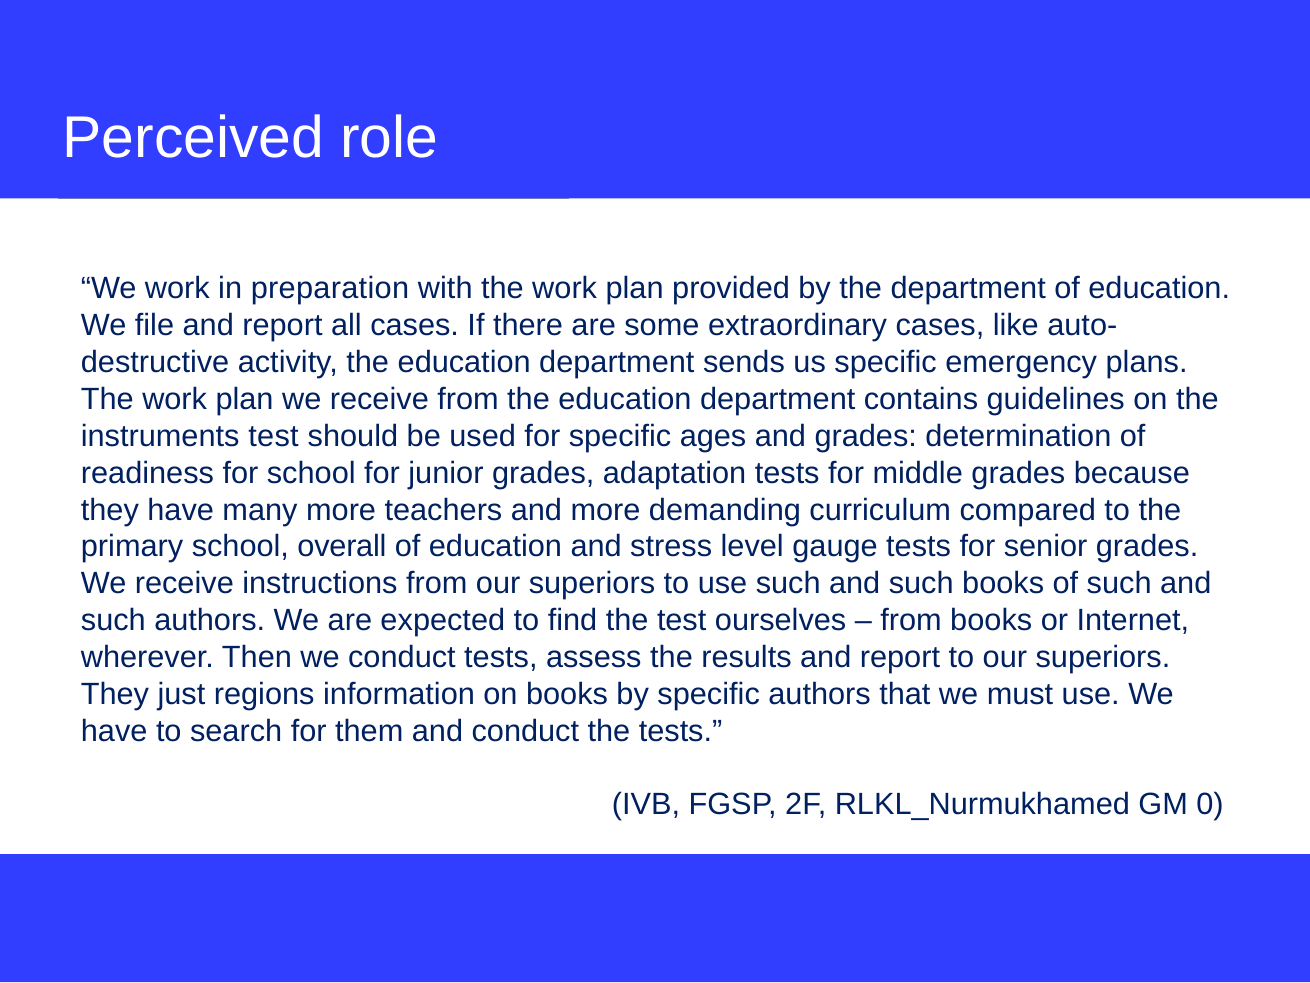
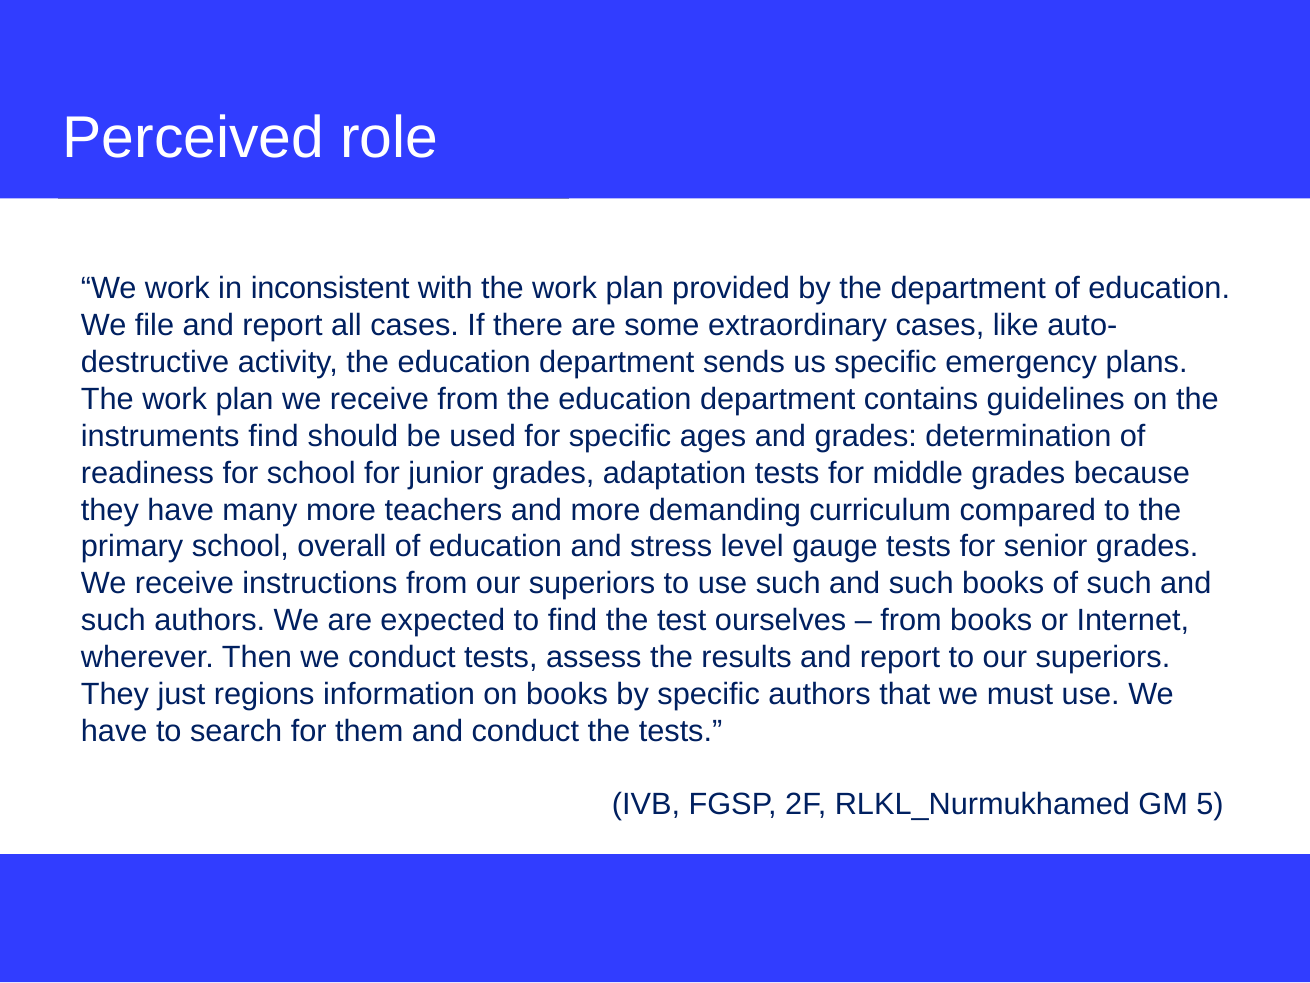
preparation: preparation -> inconsistent (330, 289)
instruments test: test -> find (273, 436)
0: 0 -> 5 (1210, 804)
